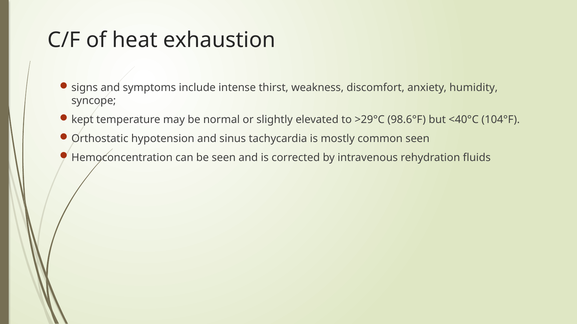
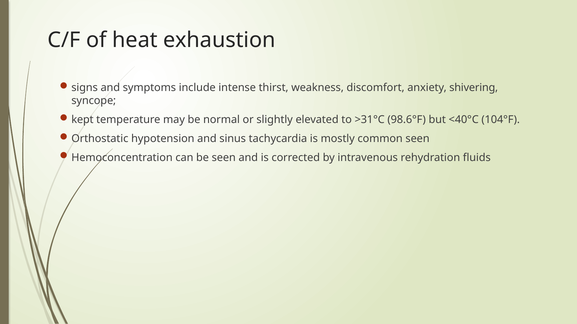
humidity: humidity -> shivering (474, 88)
>29°C: >29°C -> >31°C (370, 120)
